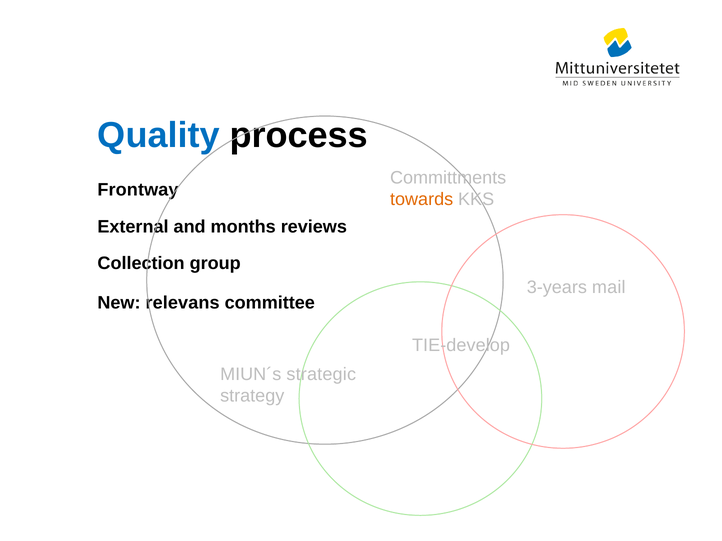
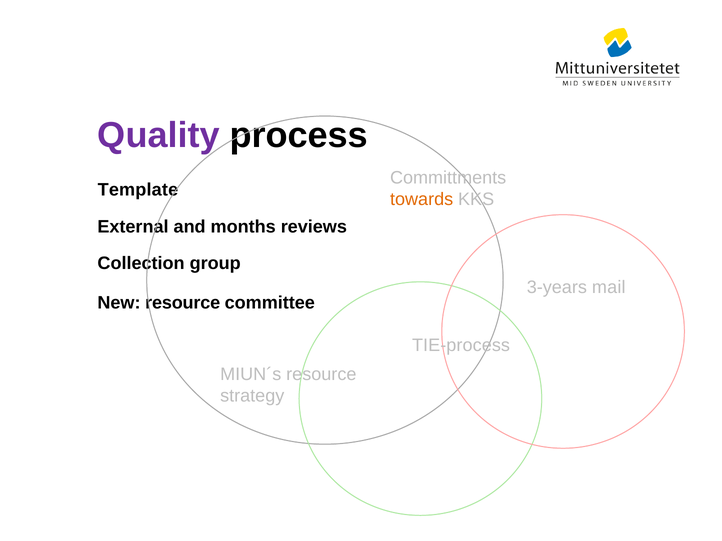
Quality colour: blue -> purple (159, 135)
Frontway: Frontway -> Template (138, 190)
New relevans: relevans -> resource (183, 303)
TIE-develop: TIE-develop -> TIE-process (461, 346)
MIUN´s strategic: strategic -> resource (321, 374)
